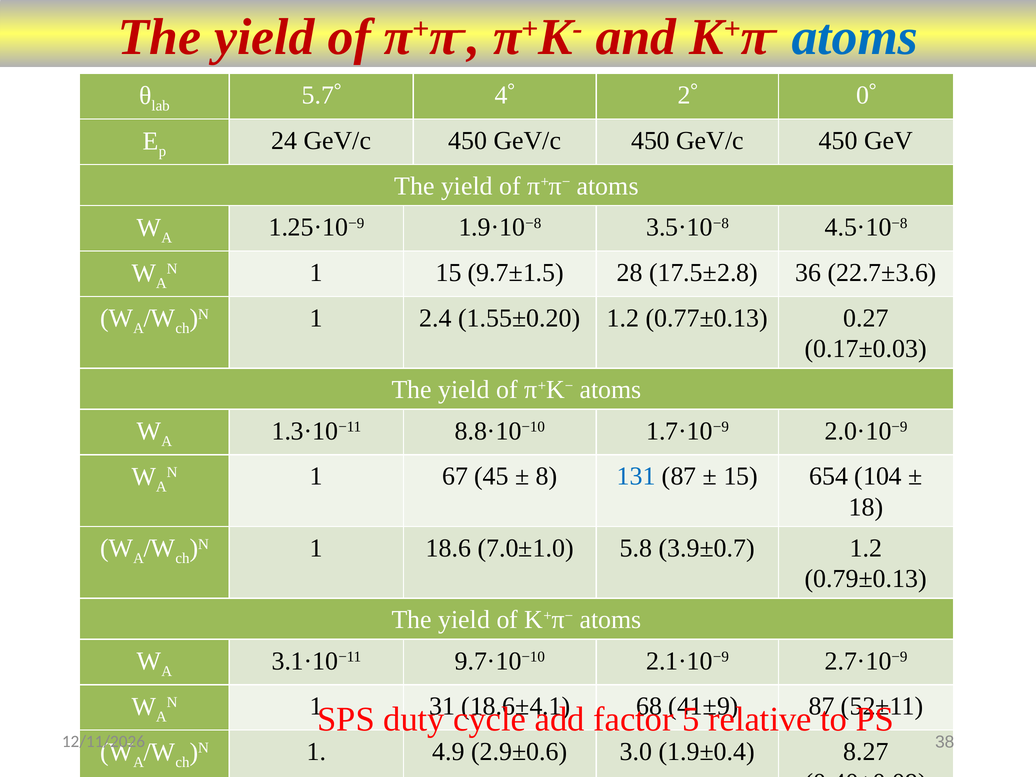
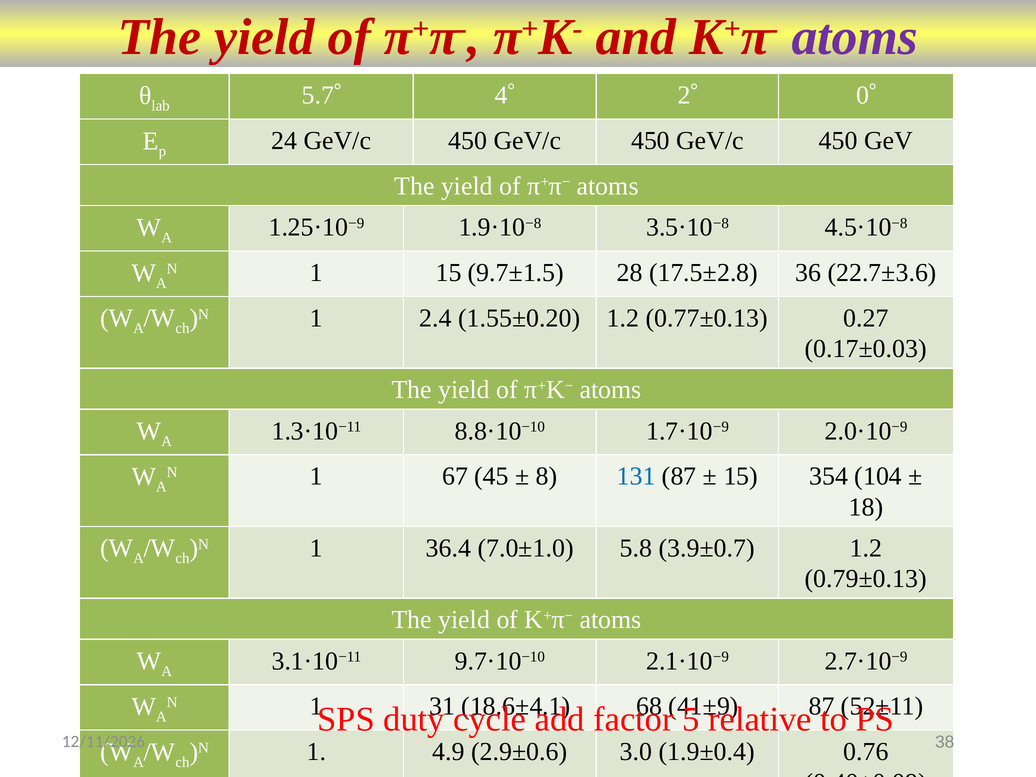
atoms colour: blue -> purple (855, 37)
654: 654 -> 354 (829, 476)
18.6: 18.6 -> 36.4 (448, 548)
8.27: 8.27 -> 0.76 (866, 752)
